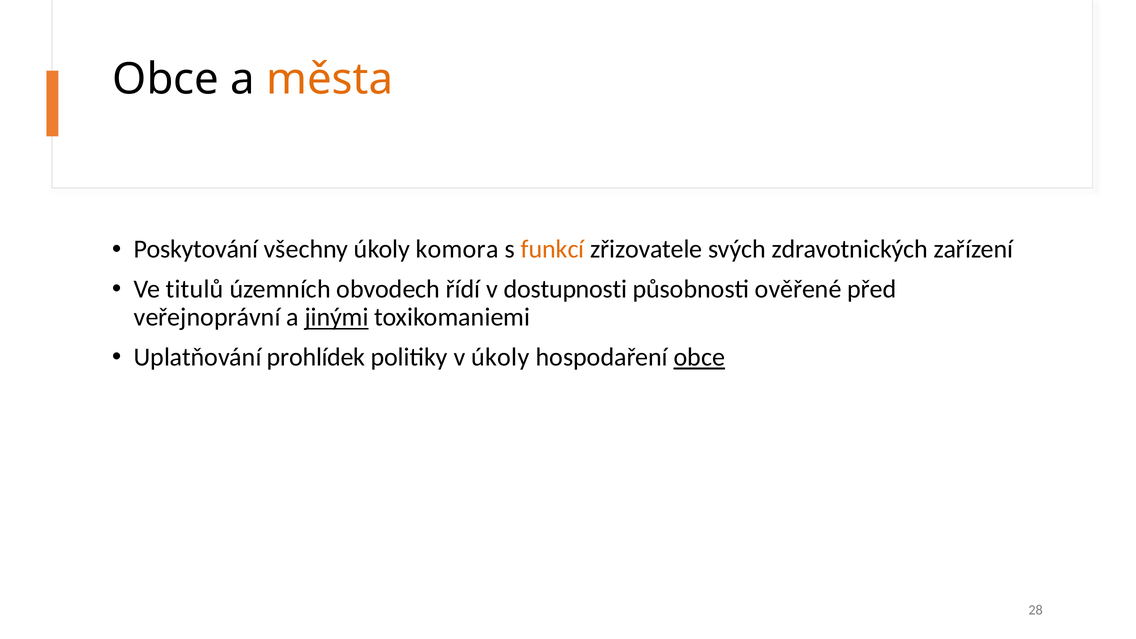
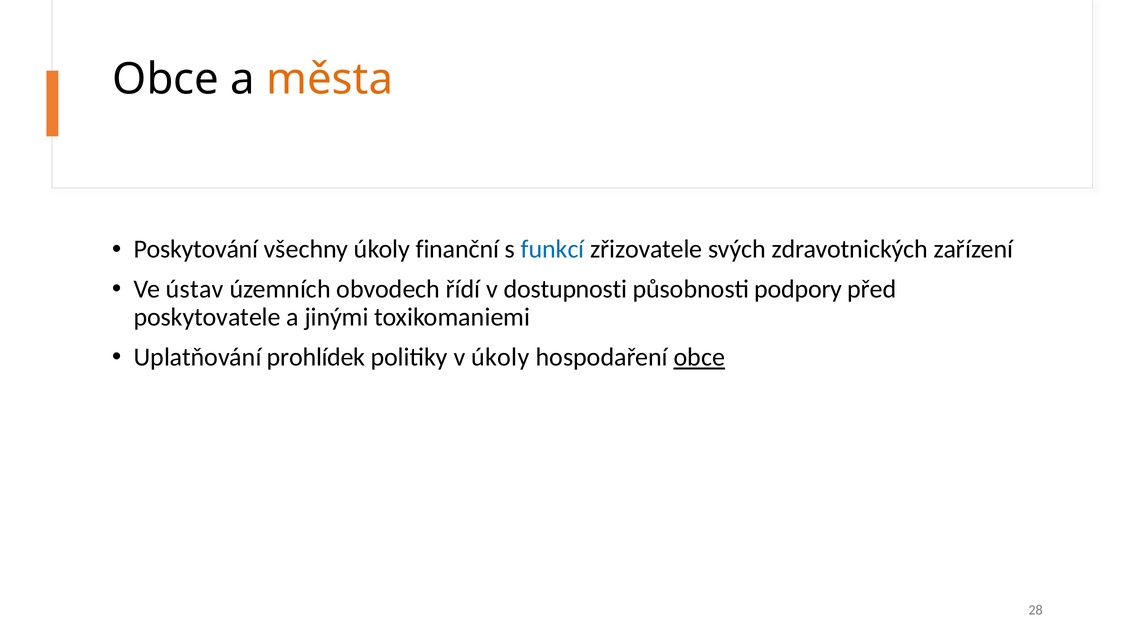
komora: komora -> finanční (458, 249)
funkcí colour: orange -> blue (553, 249)
titulů: titulů -> ústav (195, 289)
ověřené: ověřené -> podpory (798, 289)
veřejnoprávní: veřejnoprávní -> poskytovatele (207, 317)
jinými underline: present -> none (337, 317)
